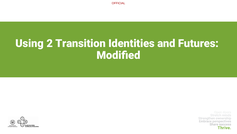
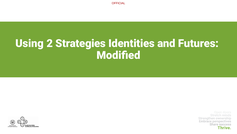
Transition: Transition -> Strategies (81, 43)
